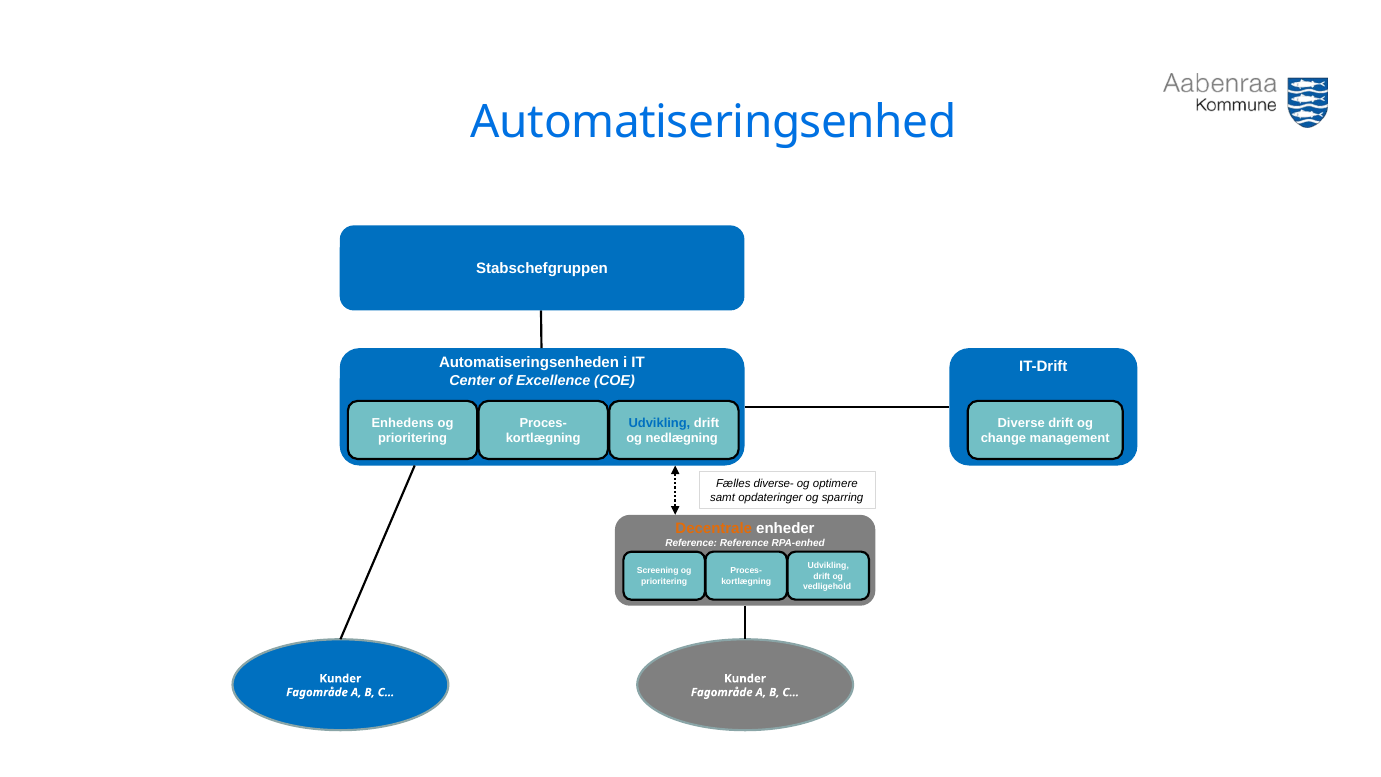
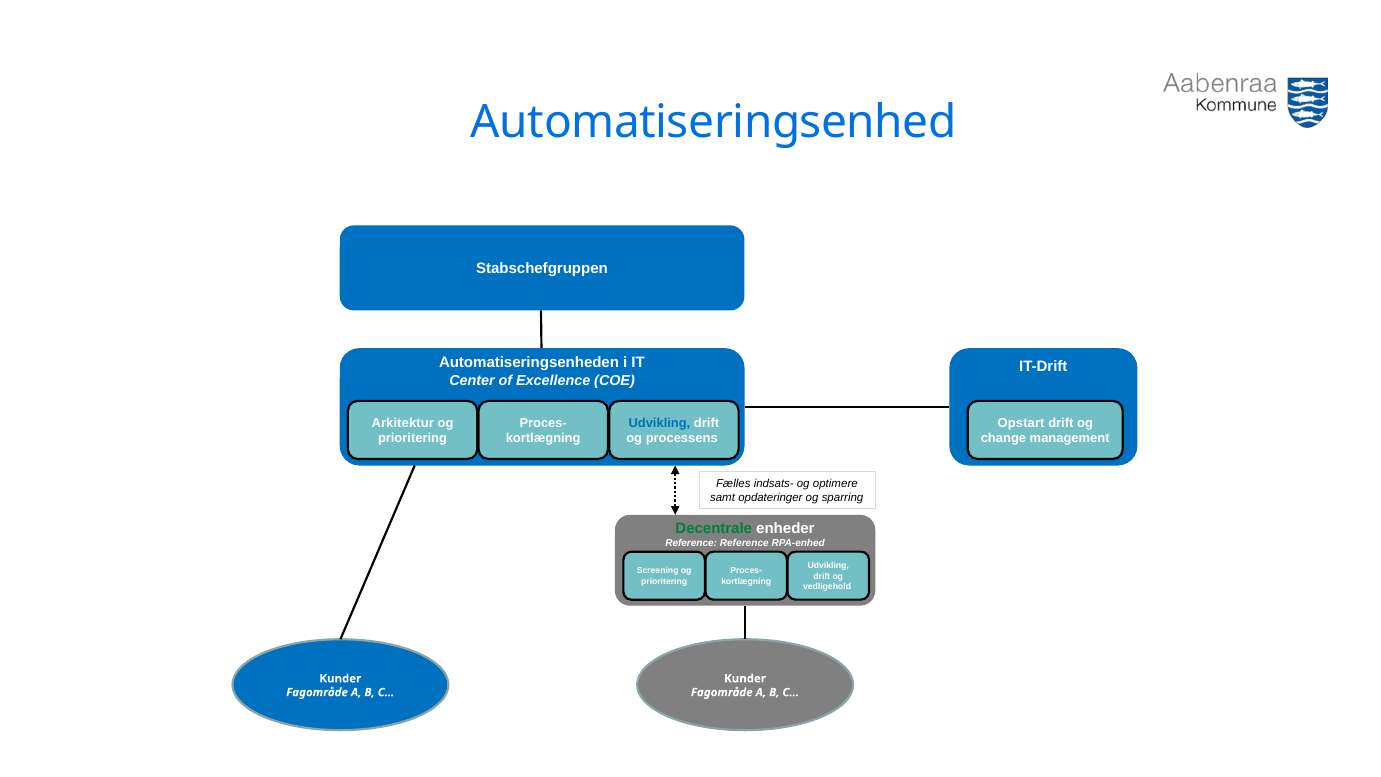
Enhedens: Enhedens -> Arkitektur (403, 423)
Diverse: Diverse -> Opstart (1021, 423)
nedlægning: nedlægning -> processens (682, 438)
diverse-: diverse- -> indsats- (774, 484)
Decentrale colour: orange -> green (714, 528)
